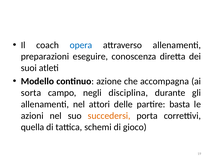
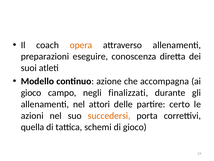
opera colour: blue -> orange (81, 45)
sorta: sorta -> gioco (31, 93)
disciplina: disciplina -> finalizzati (128, 93)
basta: basta -> certo (180, 104)
